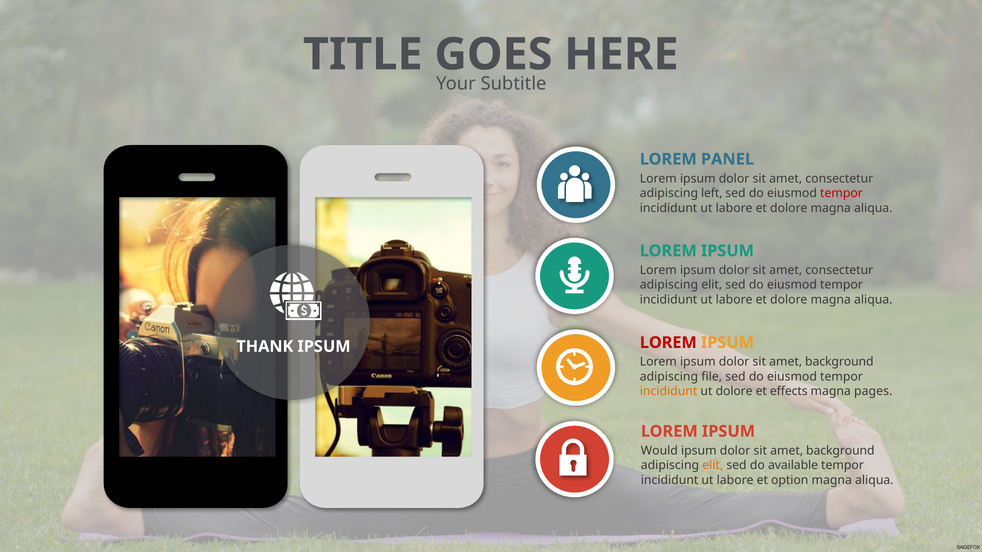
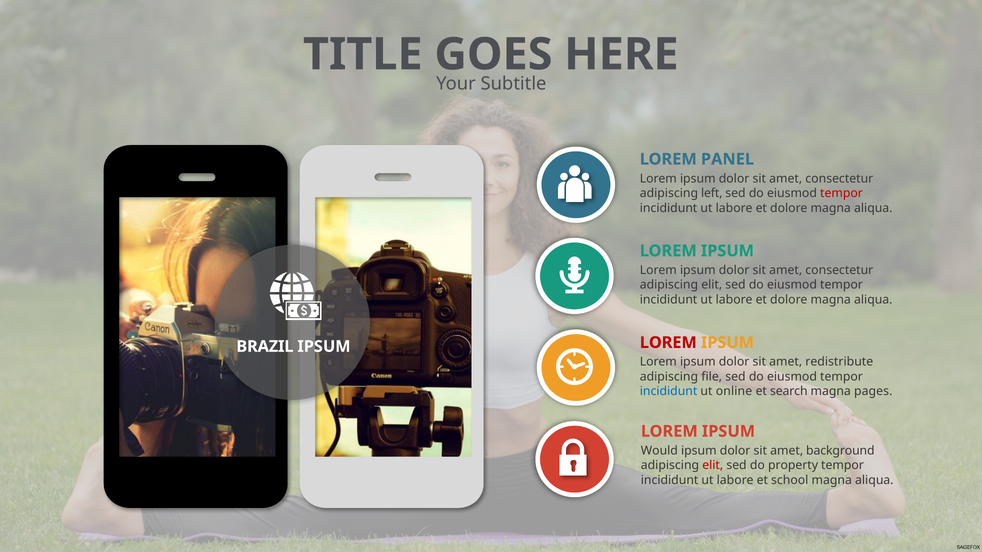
THANK: THANK -> BRAZIL (265, 347)
background: background -> redistribute (839, 362)
incididunt colour: orange -> blue (669, 392)
ut dolore: dolore -> online (734, 392)
effects: effects -> search (789, 392)
elit colour: orange -> red (713, 466)
available: available -> property (793, 466)
option: option -> school (790, 480)
